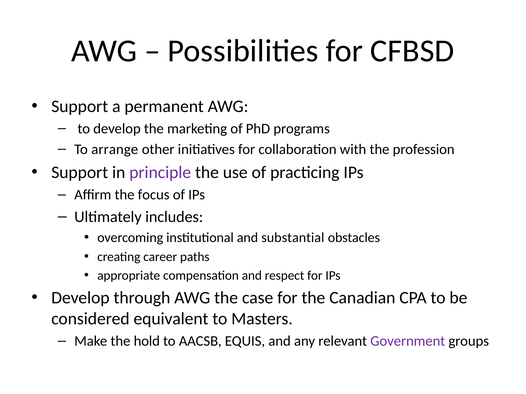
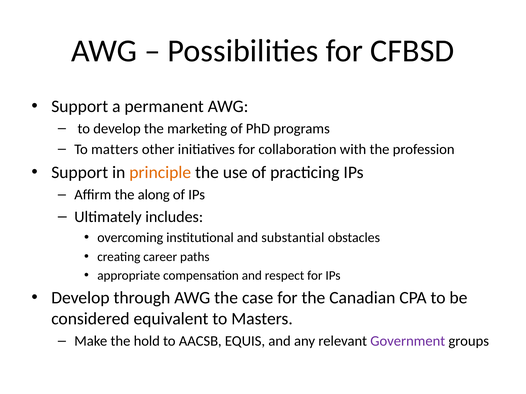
arrange: arrange -> matters (115, 149)
principle colour: purple -> orange (160, 173)
focus: focus -> along (154, 195)
